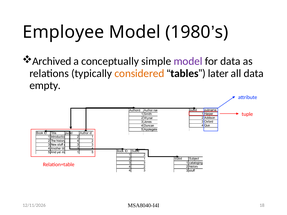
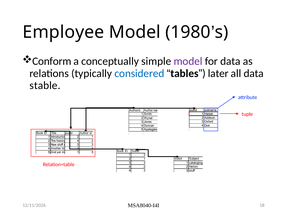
Archived: Archived -> Conform (52, 61)
considered colour: orange -> blue (139, 73)
empty: empty -> stable (45, 85)
